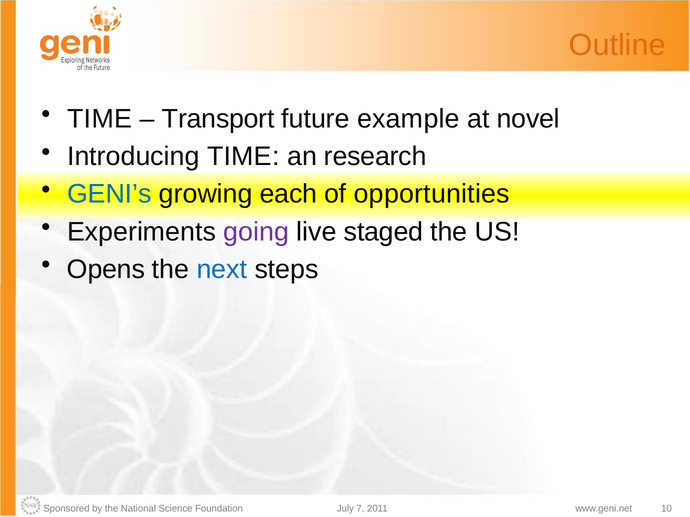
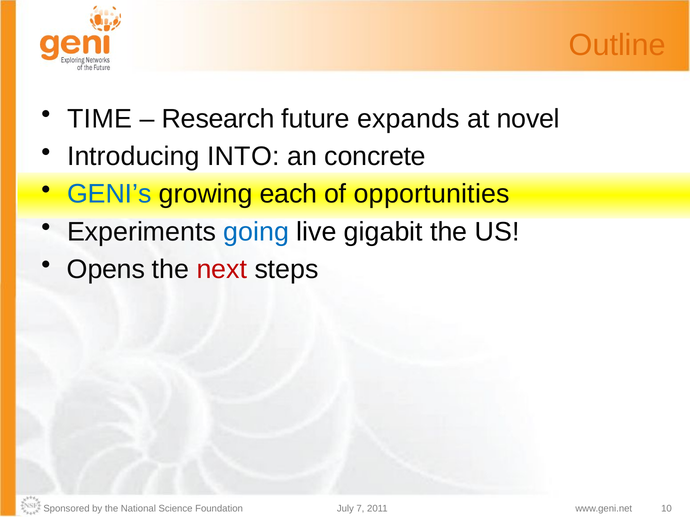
Transport: Transport -> Research (218, 119)
example: example -> expands (408, 119)
Introducing TIME: TIME -> INTO (243, 157)
research: research -> concrete (375, 157)
going colour: purple -> blue (256, 232)
staged: staged -> gigabit (383, 232)
next colour: blue -> red (222, 269)
